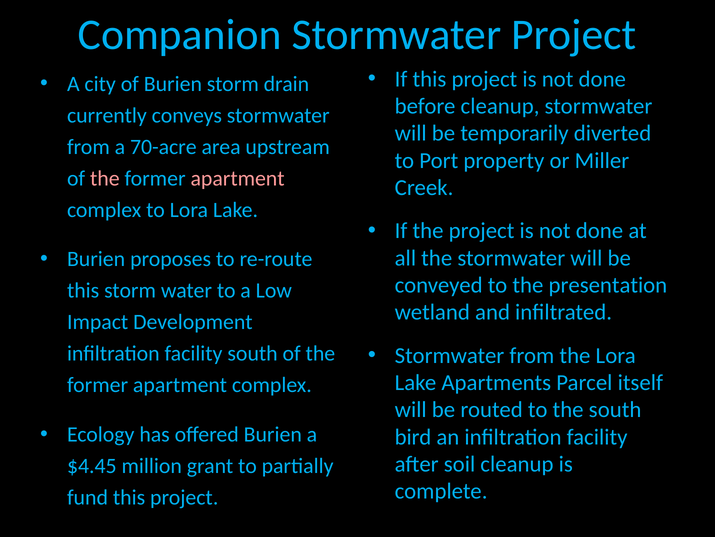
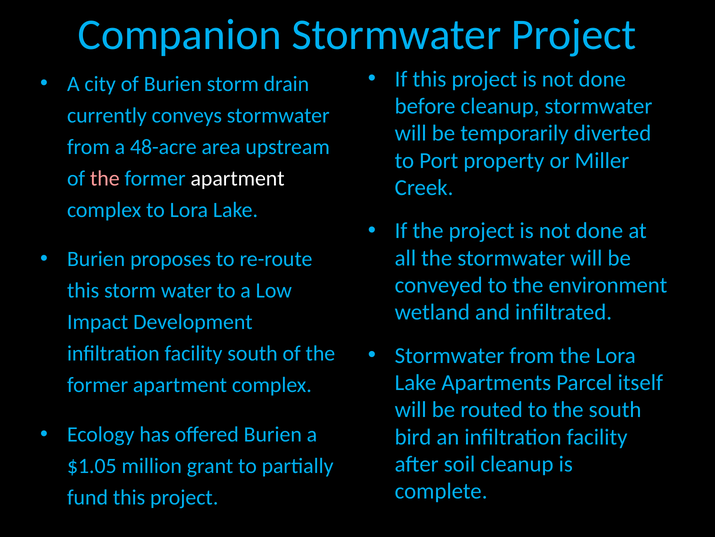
70-acre: 70-acre -> 48-acre (163, 147)
apartment colour: pink -> white (238, 178)
presentation: presentation -> environment (608, 285)
$4.45: $4.45 -> $1.05 (92, 465)
